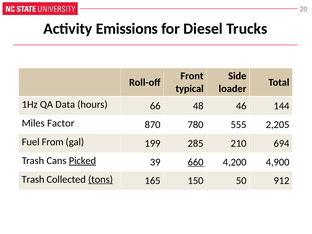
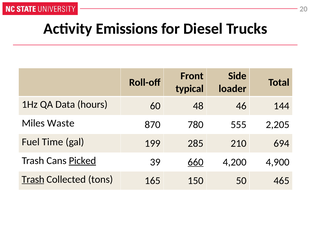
66: 66 -> 60 (155, 106)
Factor: Factor -> Waste (61, 123)
From: From -> Time (53, 142)
Trash underline: none -> present (33, 179)
tons underline: present -> none (101, 179)
912: 912 -> 465 (282, 181)
